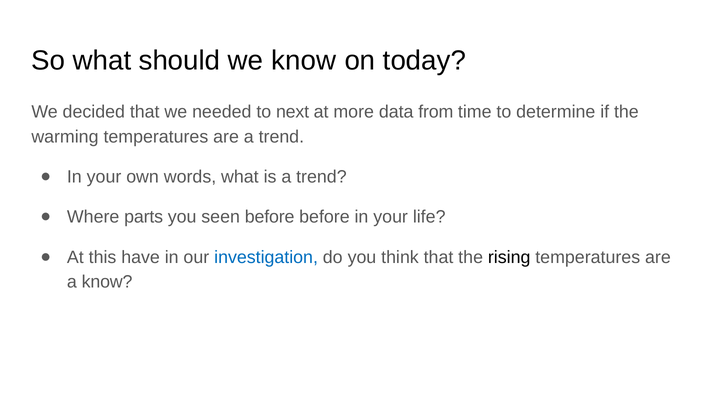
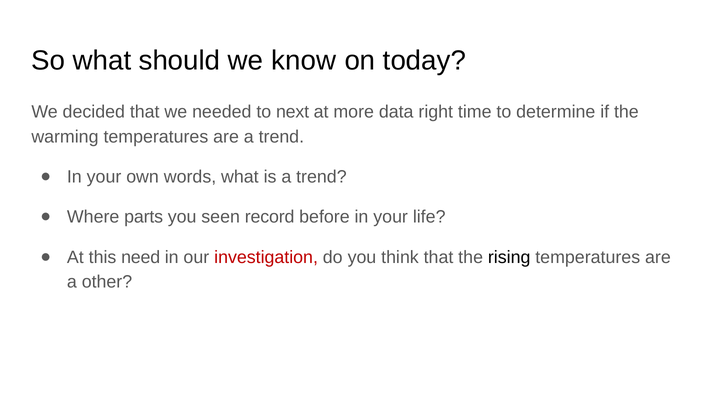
from: from -> right (436, 112)
seen before: before -> record (270, 217)
have: have -> need (141, 257)
investigation colour: blue -> red (266, 257)
a know: know -> other (107, 281)
